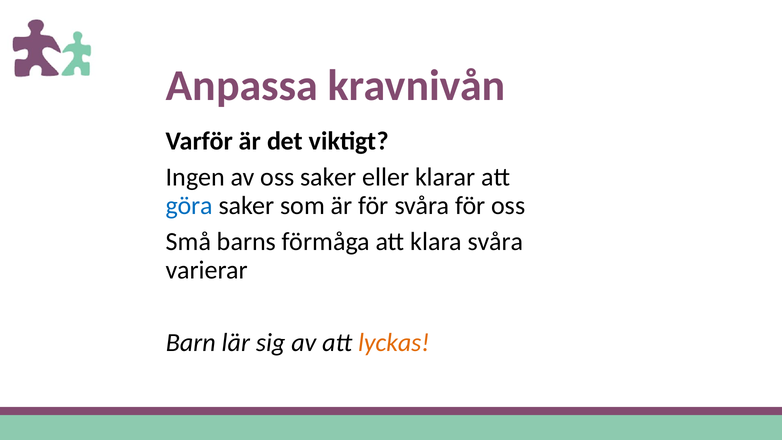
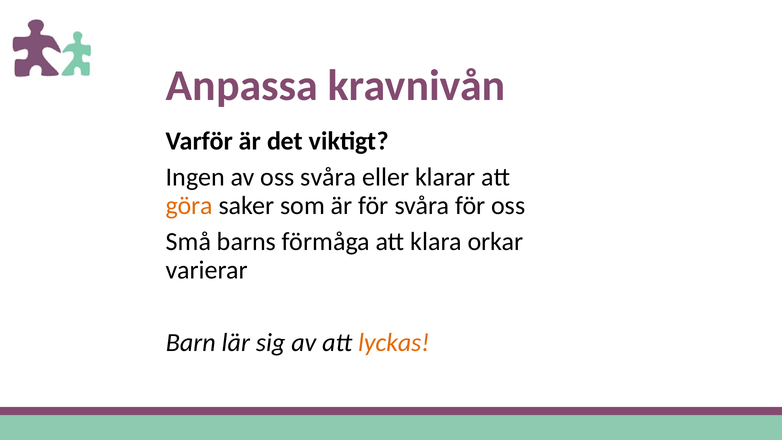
oss saker: saker -> svåra (328, 177)
göra colour: blue -> orange (189, 205)
klara svåra: svåra -> orkar (496, 242)
